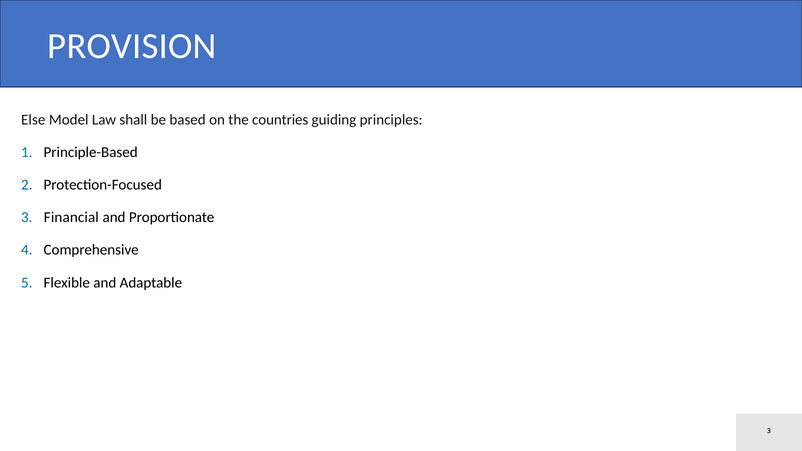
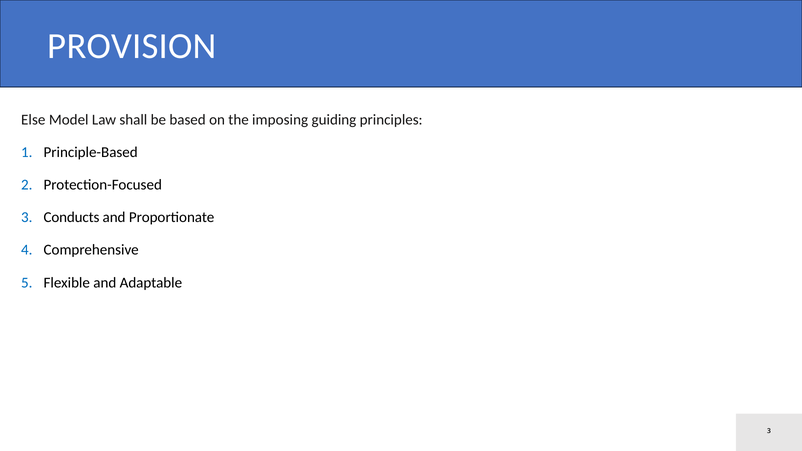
countries: countries -> imposing (280, 120)
Financial: Financial -> Conducts (71, 217)
